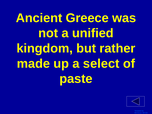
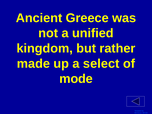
paste: paste -> mode (76, 79)
